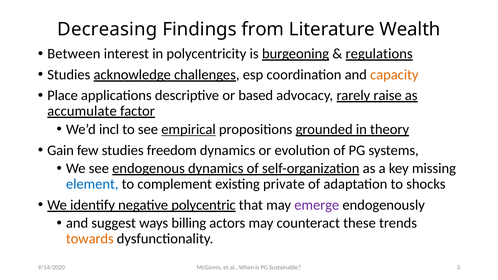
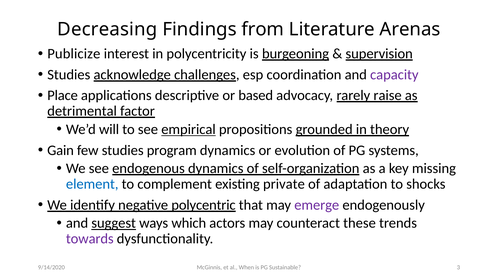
Wealth: Wealth -> Arenas (410, 29)
Between: Between -> Publicize (74, 54)
regulations: regulations -> supervision (379, 54)
capacity colour: orange -> purple (394, 75)
accumulate: accumulate -> detrimental (82, 111)
incl: incl -> will (109, 129)
freedom: freedom -> program (172, 150)
suggest underline: none -> present (114, 223)
billing: billing -> which (189, 223)
towards colour: orange -> purple (90, 239)
